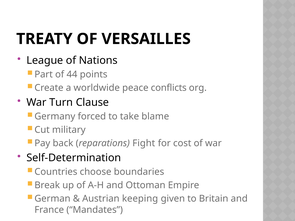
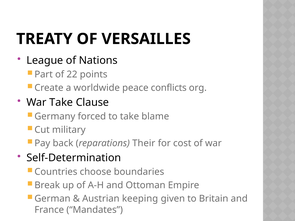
44: 44 -> 22 (72, 75)
War Turn: Turn -> Take (61, 103)
Fight: Fight -> Their (144, 143)
